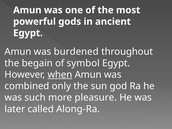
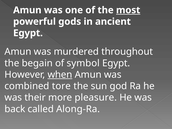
most underline: none -> present (128, 10)
burdened: burdened -> murdered (76, 52)
only: only -> tore (61, 86)
such: such -> their (35, 98)
later: later -> back (15, 109)
